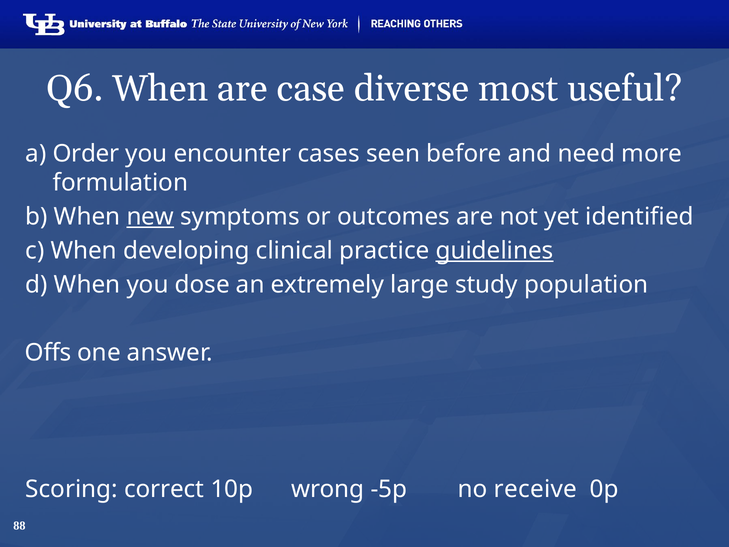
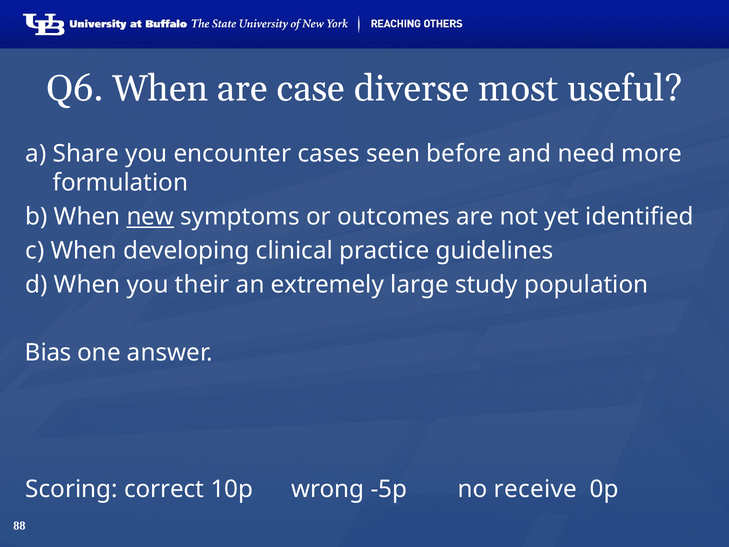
Order: Order -> Share (86, 154)
guidelines underline: present -> none (495, 251)
dose: dose -> their (202, 285)
Offs: Offs -> Bias (48, 353)
